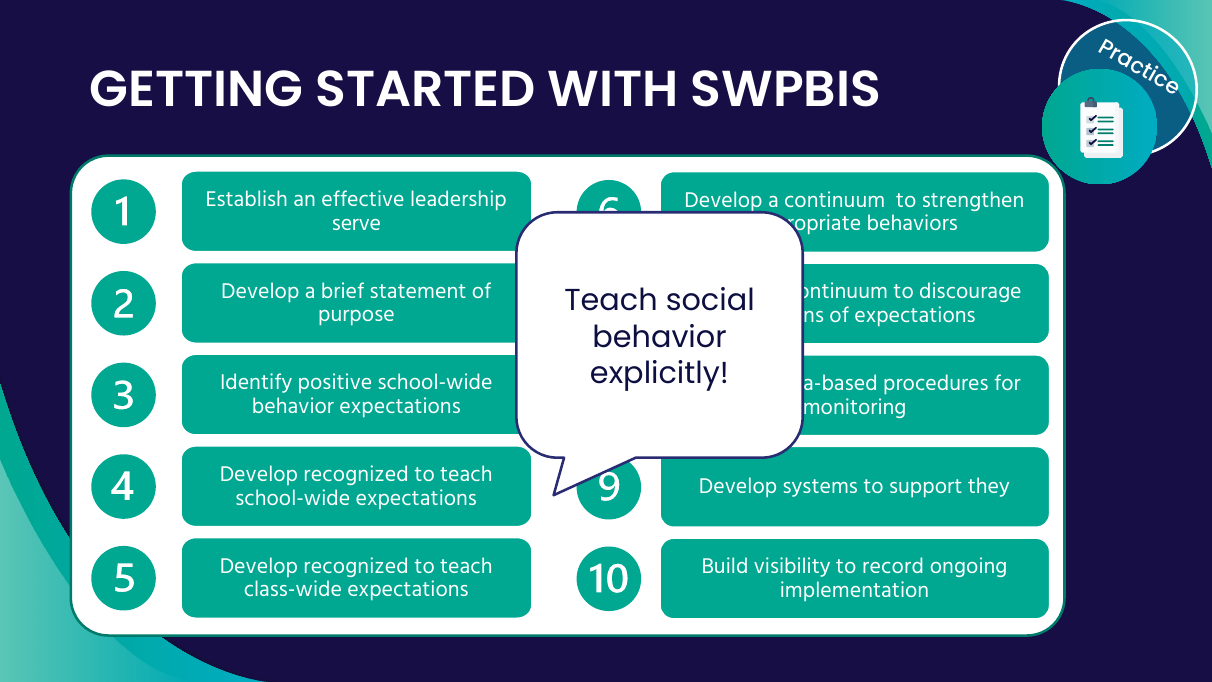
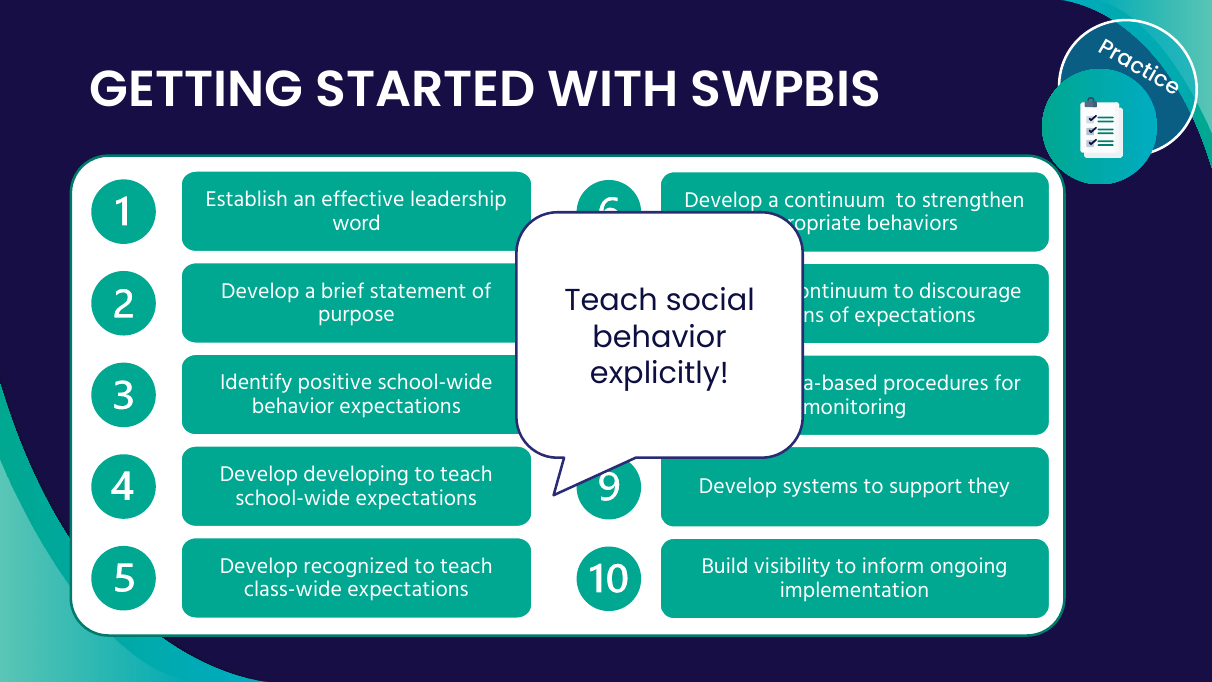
serve: serve -> word (357, 223)
recognized: recognized -> developing (356, 474)
record: record -> inform (893, 566)
